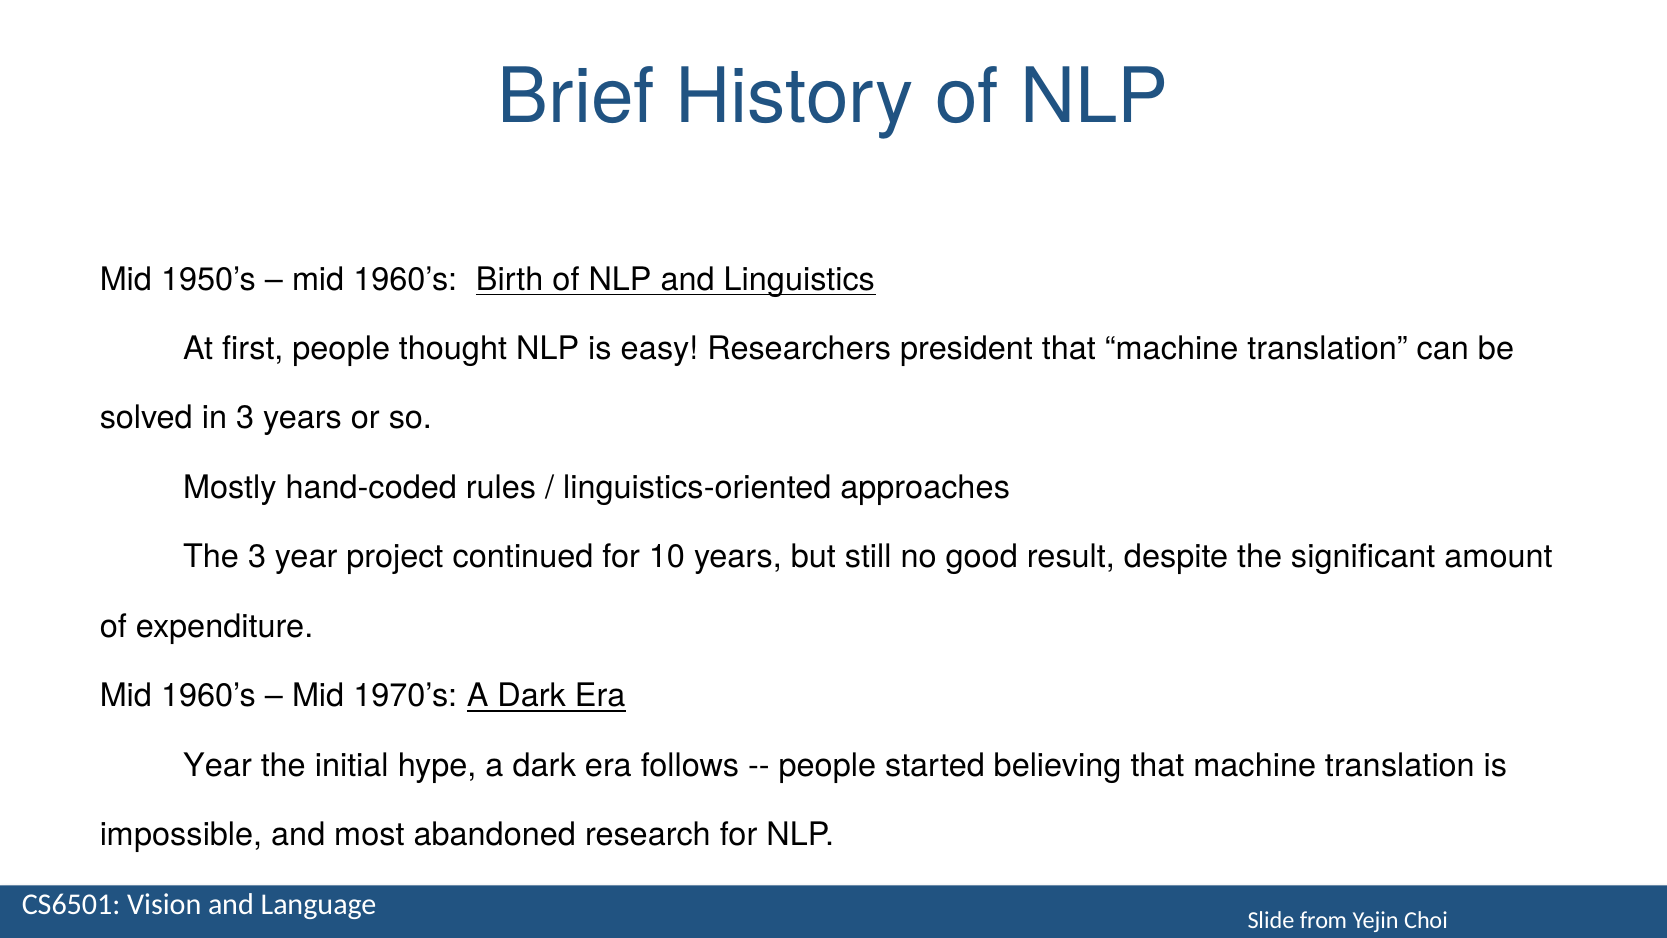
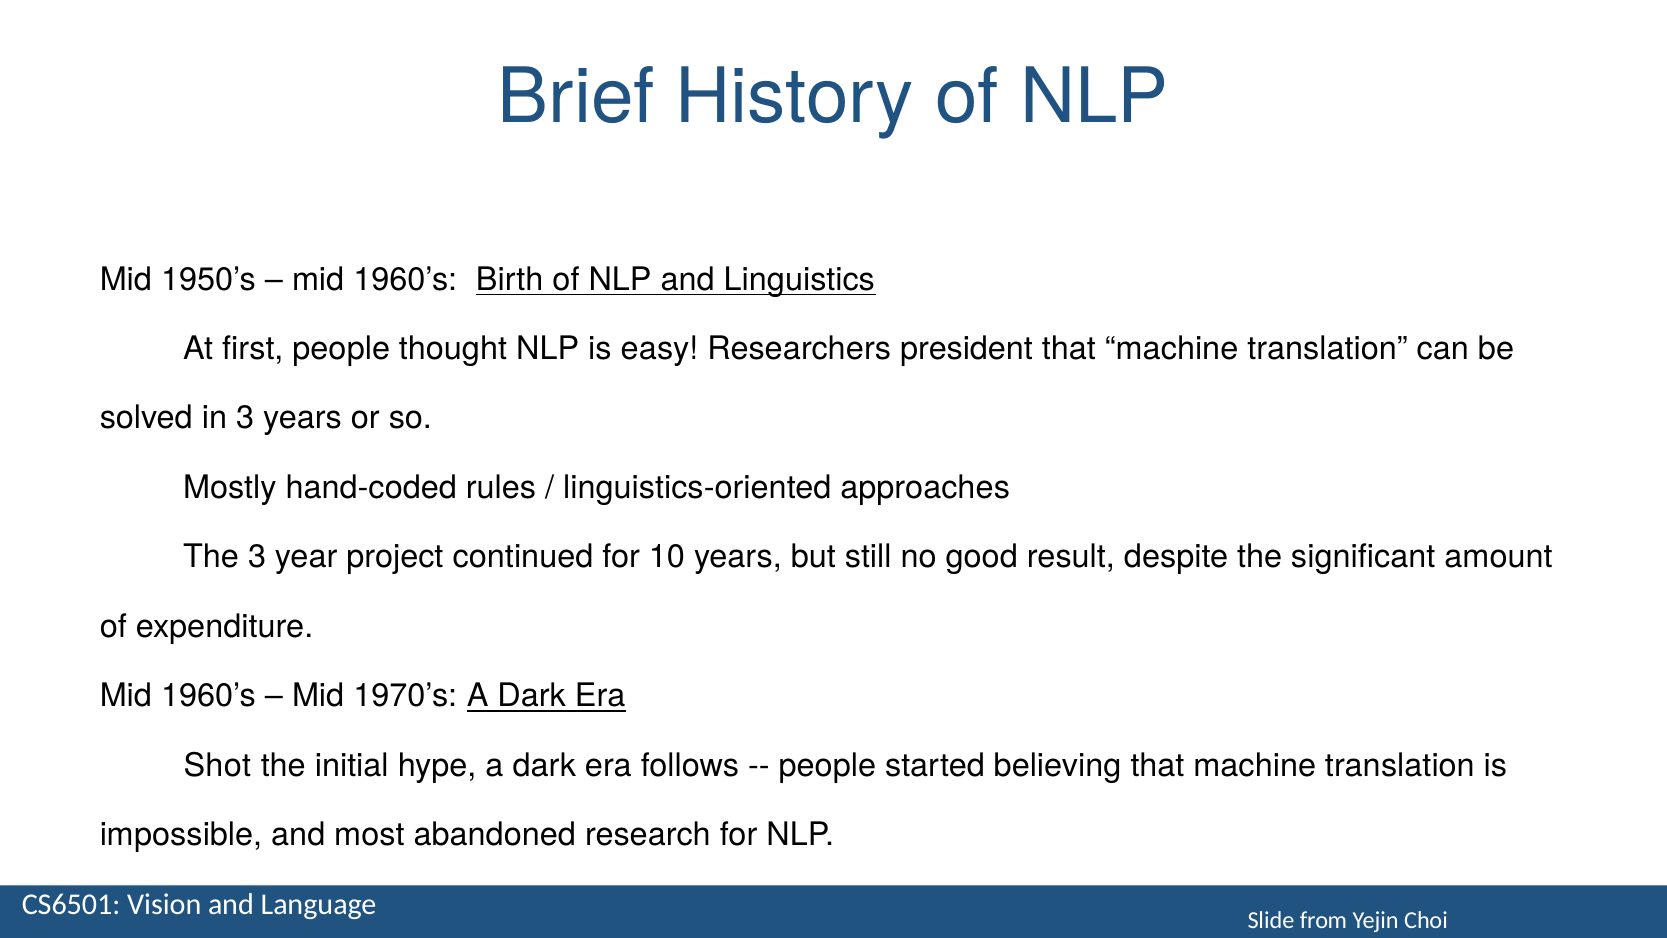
Year: Year -> Shot (217, 765)
